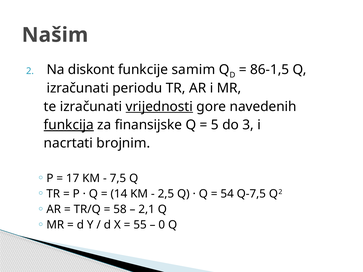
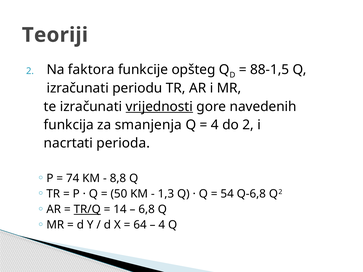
Našim: Našim -> Teoriji (55, 35)
diskont: diskont -> faktora (91, 70)
samim: samim -> opšteg (194, 70)
86-1,5: 86-1,5 -> 88-1,5 (270, 70)
funkcija underline: present -> none (69, 125)
finansijske: finansijske -> smanjenja (148, 125)
5: 5 -> 4 (215, 125)
do 3: 3 -> 2 (248, 125)
brojnim: brojnim -> perioda (123, 143)
17: 17 -> 74 (73, 178)
7,5: 7,5 -> 8,8 (118, 178)
14: 14 -> 50 (119, 194)
2,5: 2,5 -> 1,3 (166, 194)
Q-7,5: Q-7,5 -> Q-6,8 (251, 194)
TR/Q underline: none -> present (87, 210)
58: 58 -> 14 (120, 210)
2,1: 2,1 -> 6,8 (147, 210)
55: 55 -> 64 (140, 225)
0: 0 -> 4 (162, 225)
